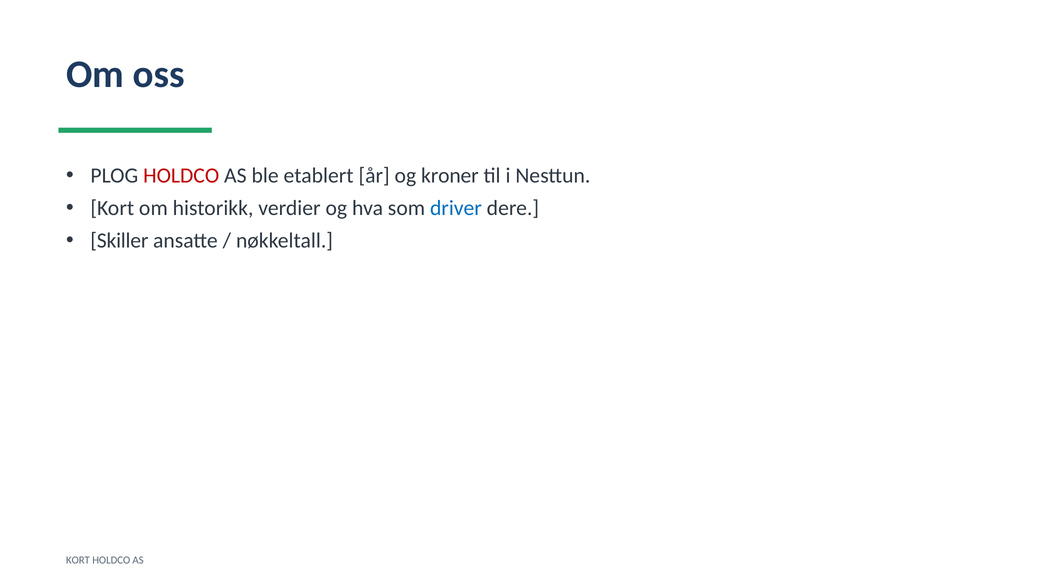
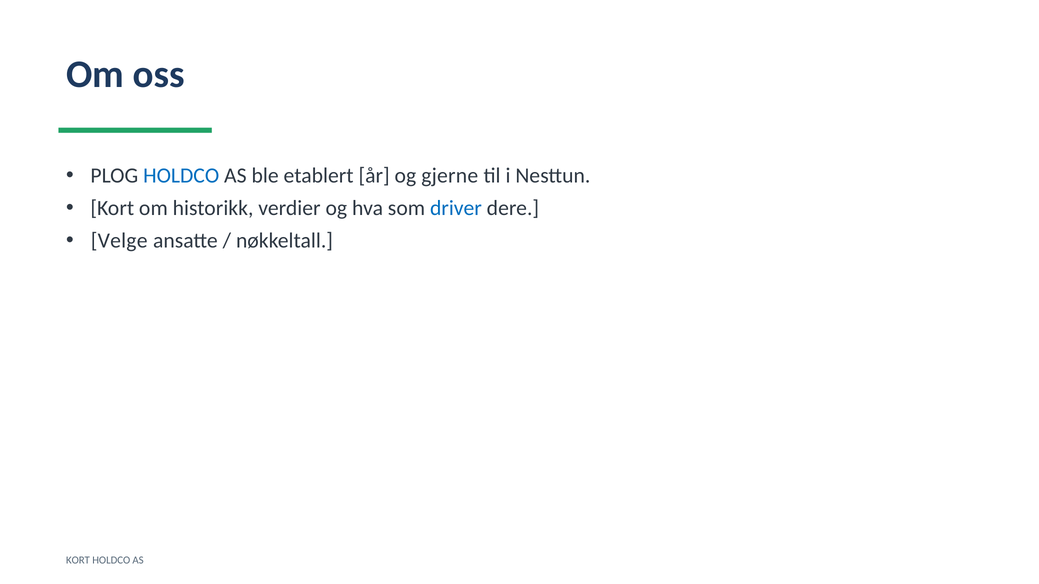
HOLDCO colour: red -> blue (181, 176)
kroner: kroner -> gjerne (450, 176)
Skiller: Skiller -> Velge (119, 241)
